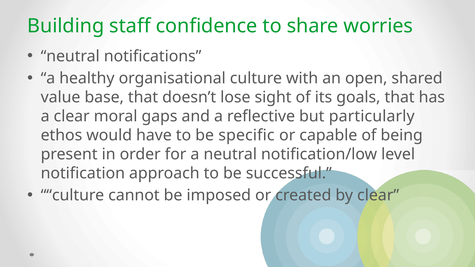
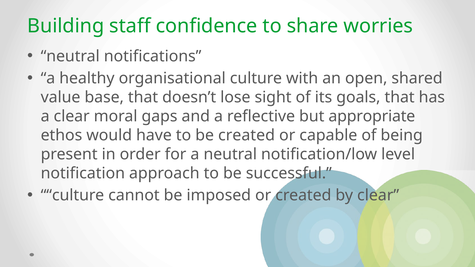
particularly: particularly -> appropriate (372, 116)
be specific: specific -> created (247, 135)
